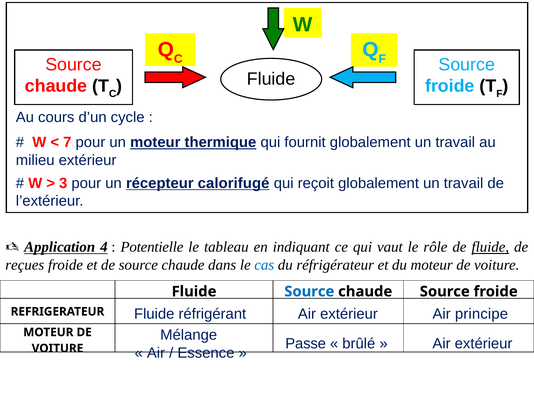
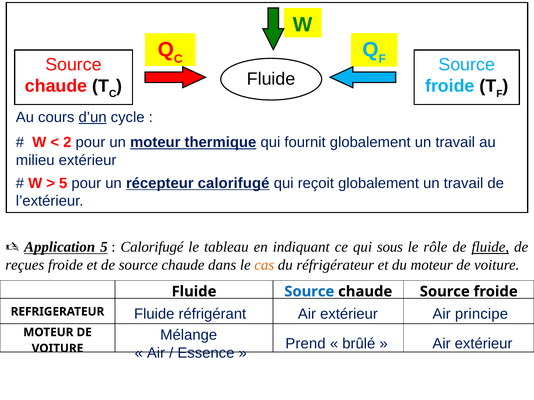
d’un underline: none -> present (93, 117)
7: 7 -> 2 (67, 143)
3: 3 -> 5 (63, 183)
Application 4: 4 -> 5 (104, 247)
Potentielle: Potentielle -> Calorifugé (152, 247)
vaut: vaut -> sous (390, 247)
cas colour: blue -> orange (264, 265)
Passe: Passe -> Prend (306, 344)
